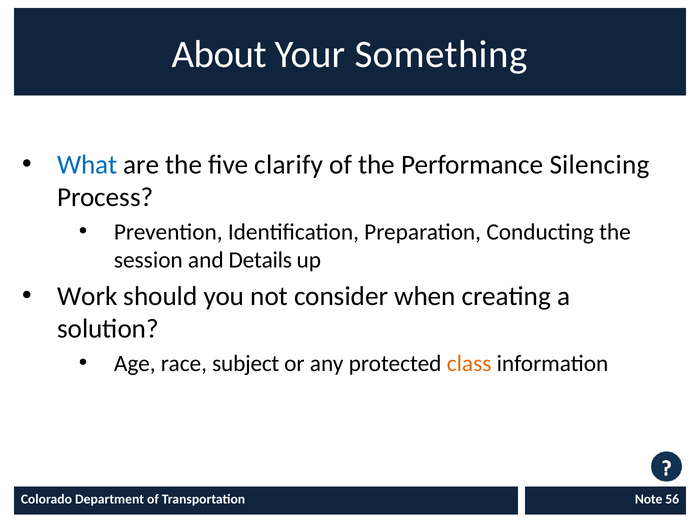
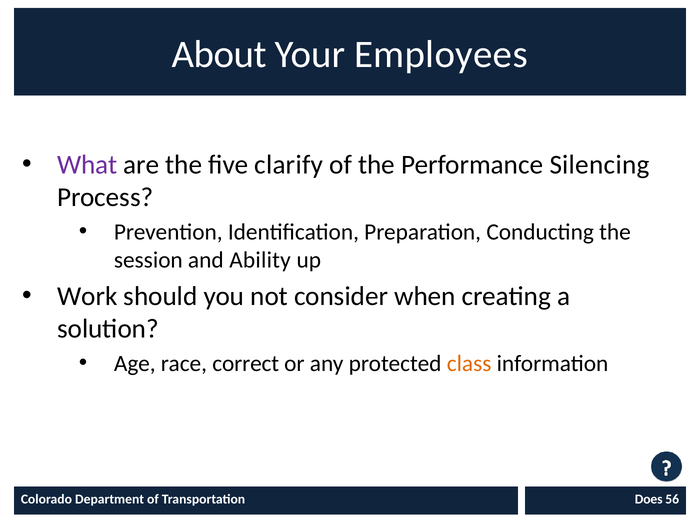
Something: Something -> Employees (441, 54)
What colour: blue -> purple (87, 165)
Details: Details -> Ability (260, 260)
subject: subject -> correct (246, 364)
Note: Note -> Does (649, 499)
